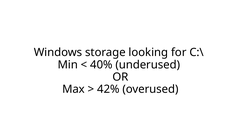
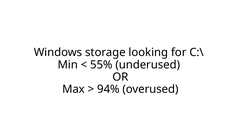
40%: 40% -> 55% (101, 65)
42%: 42% -> 94% (108, 89)
